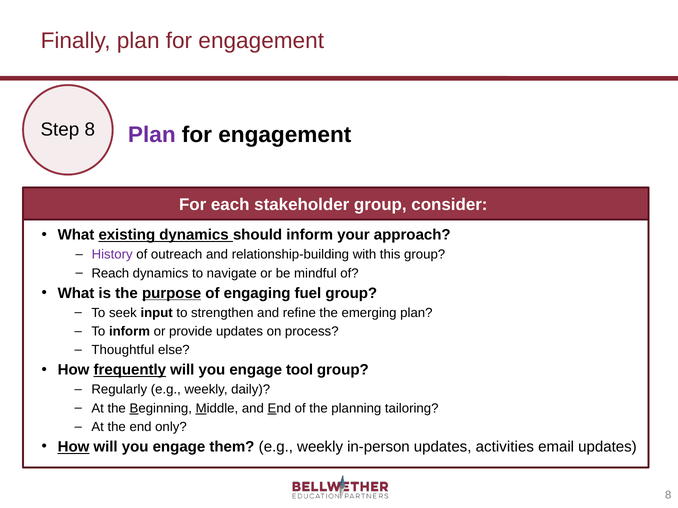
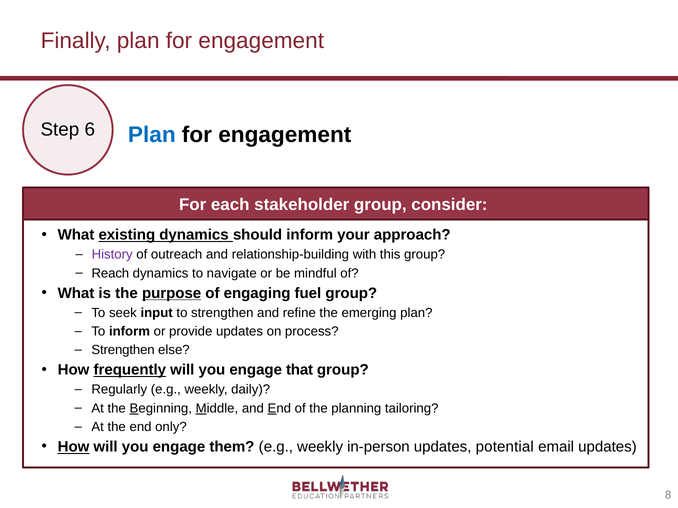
Step 8: 8 -> 6 (90, 130)
Plan colour: purple -> blue (152, 135)
Thoughtful: Thoughtful -> Strengthen (123, 350)
tool: tool -> that (300, 370)
activities: activities -> potential (505, 447)
